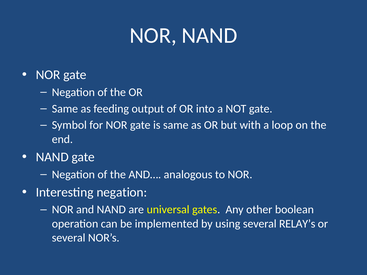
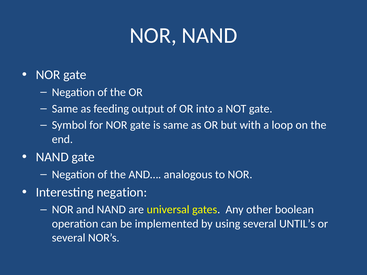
RELAY’s: RELAY’s -> UNTIL’s (297, 224)
